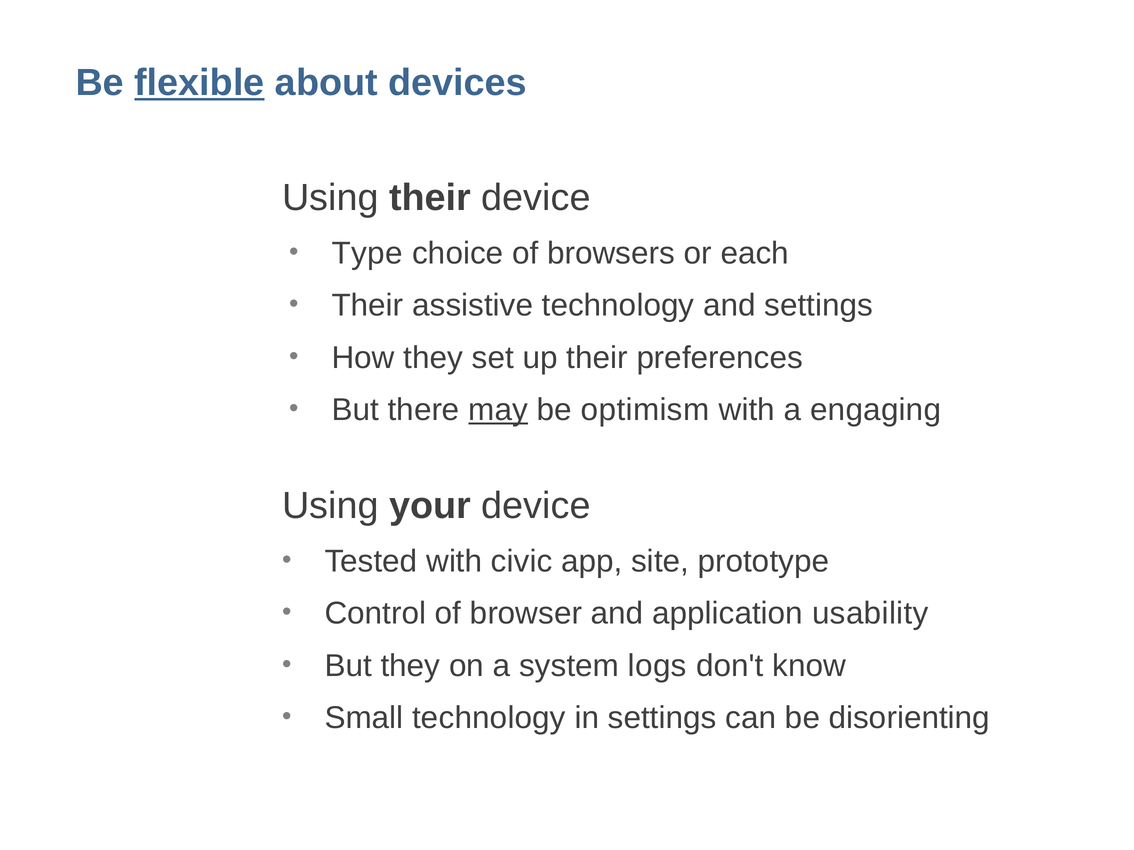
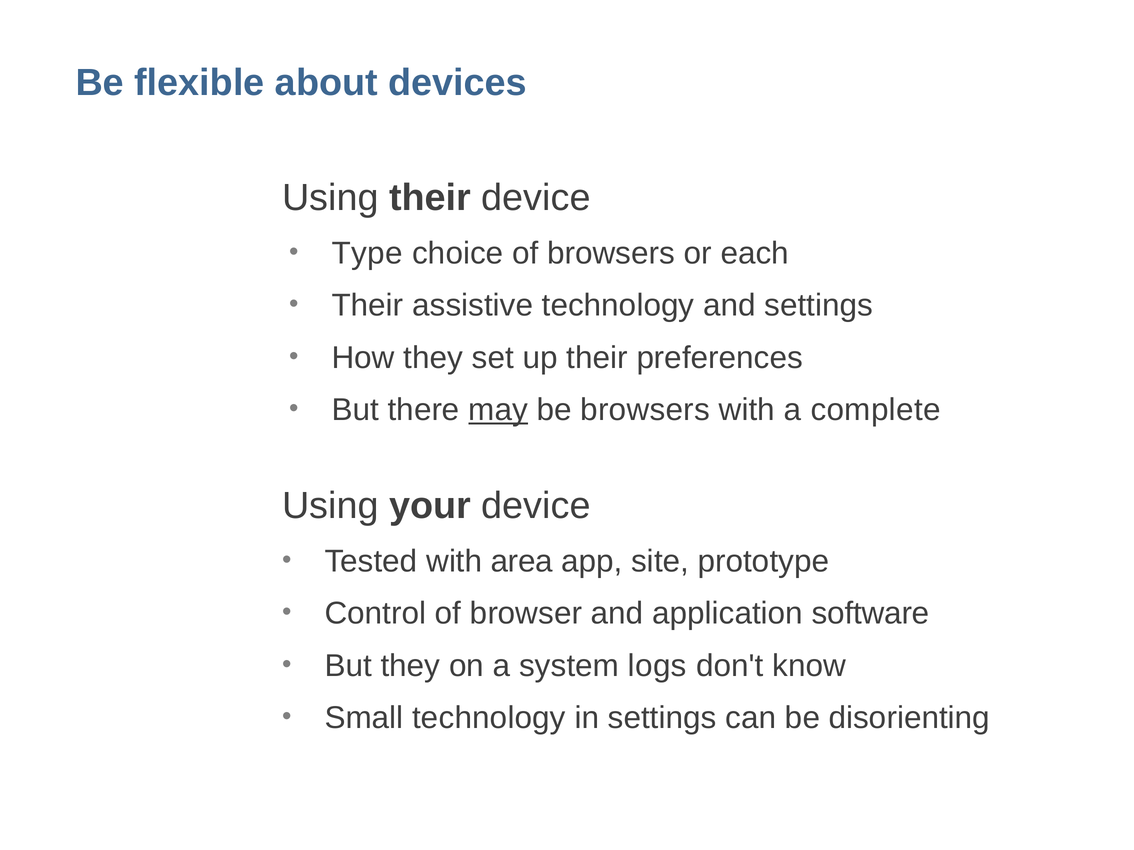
flexible underline: present -> none (199, 83)
be optimism: optimism -> browsers (645, 410)
engaging: engaging -> complete (876, 410)
civic: civic -> area (522, 561)
usability: usability -> software (871, 614)
